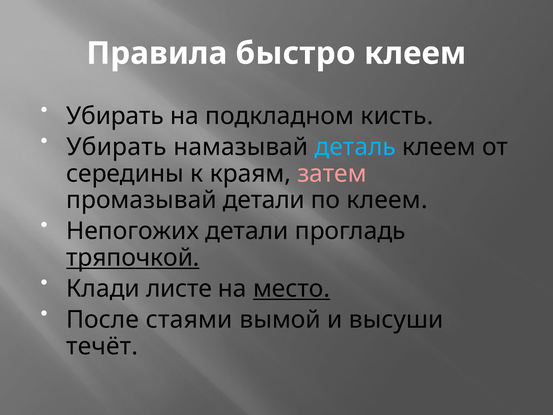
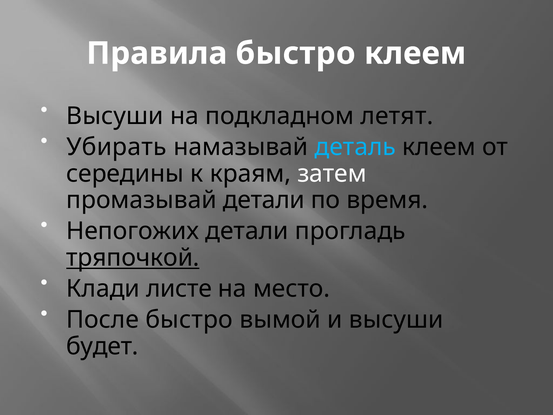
Убирать: Убирать -> Высуши (115, 116)
кисть: кисть -> летят (397, 116)
затем colour: pink -> white (332, 174)
по клеем: клеем -> время (387, 200)
место underline: present -> none (292, 289)
После стаями: стаями -> быстро (189, 320)
течёт: течёт -> будет (102, 346)
